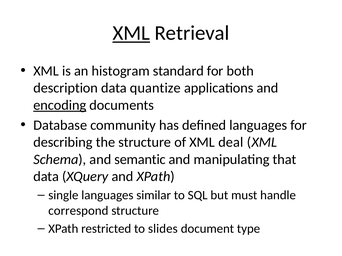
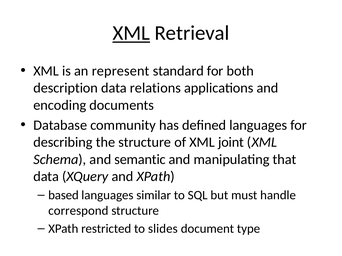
histogram: histogram -> represent (121, 71)
quantize: quantize -> relations (155, 88)
encoding underline: present -> none (60, 105)
deal: deal -> joint (231, 143)
single: single -> based (63, 196)
